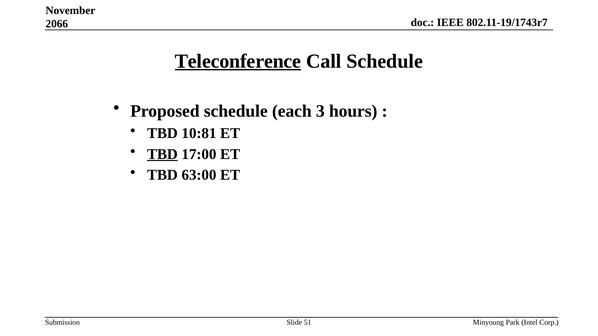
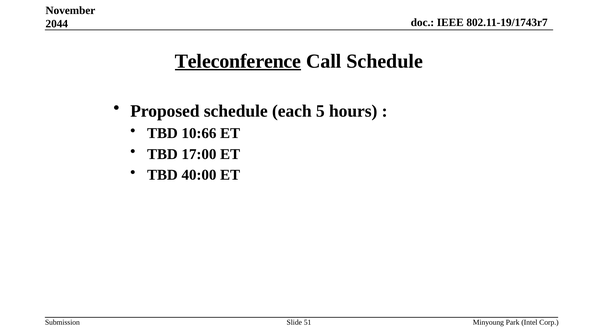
2066: 2066 -> 2044 (57, 24)
3: 3 -> 5 (320, 111)
10:81: 10:81 -> 10:66 (199, 133)
TBD underline: present -> none (162, 154)
63:00: 63:00 -> 40:00 (199, 175)
